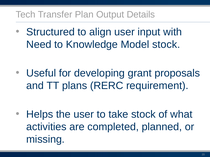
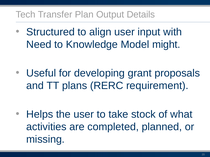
Model stock: stock -> might (166, 45)
